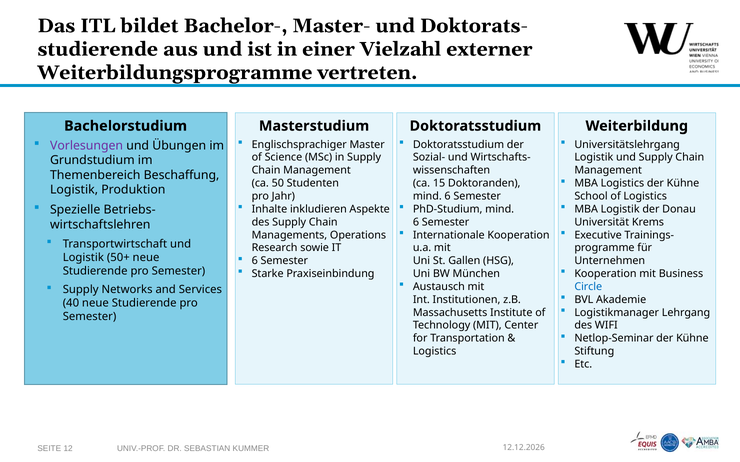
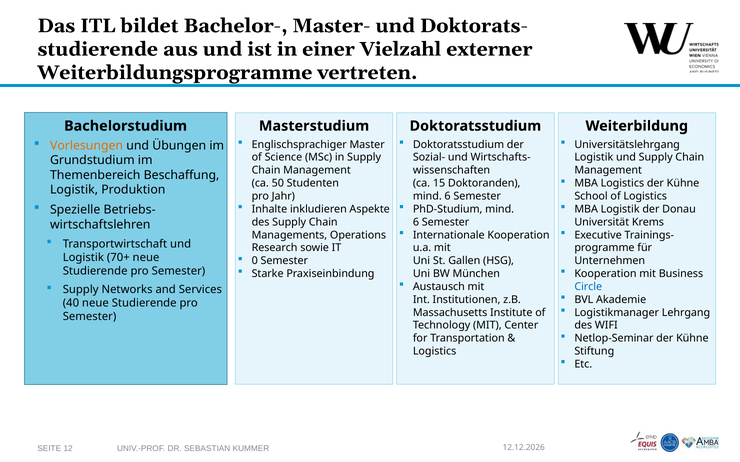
Vorlesungen colour: purple -> orange (87, 146)
50+: 50+ -> 70+ (118, 258)
6: 6 -> 0 (255, 261)
